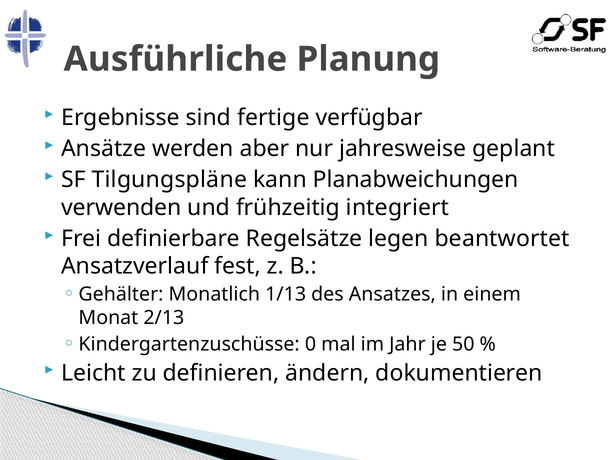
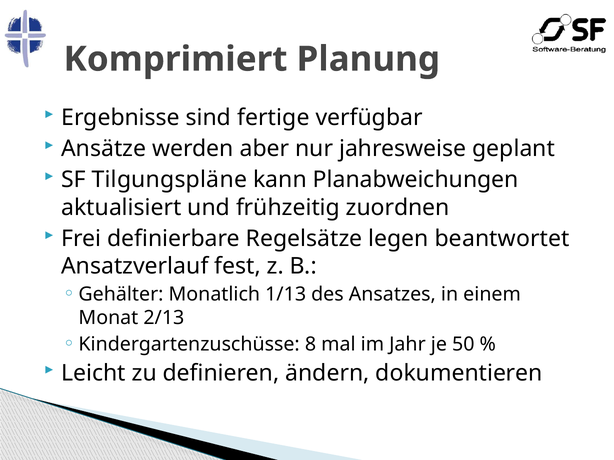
Ausführliche: Ausführliche -> Komprimiert (176, 59)
verwenden: verwenden -> aktualisiert (121, 208)
integriert: integriert -> zuordnen (398, 208)
0: 0 -> 8 (310, 345)
